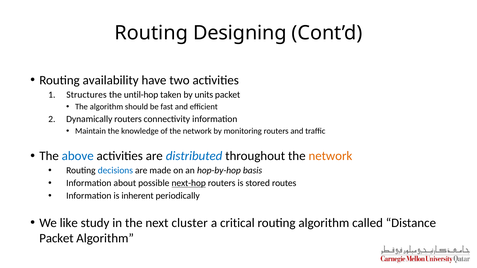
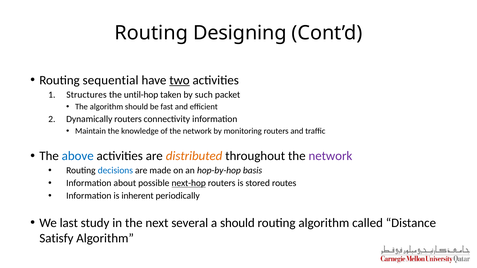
availability: availability -> sequential (111, 80)
two underline: none -> present (179, 80)
units: units -> such (204, 95)
distributed colour: blue -> orange (194, 156)
network colour: orange -> purple (330, 156)
like: like -> last (69, 223)
cluster: cluster -> several (190, 223)
a critical: critical -> should (237, 223)
Packet: Packet -> Satisfy (56, 239)
